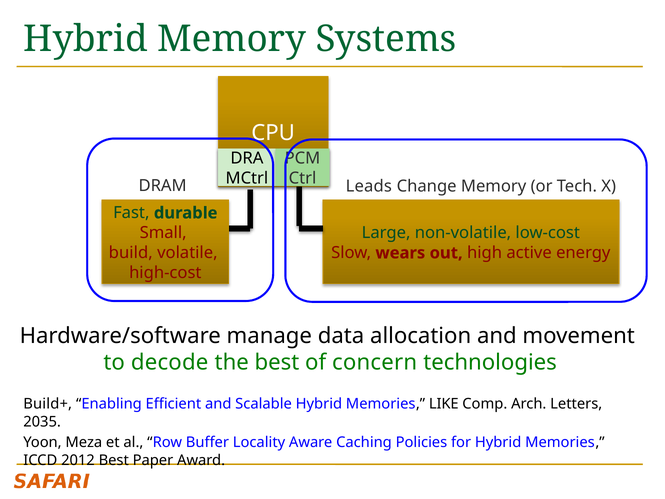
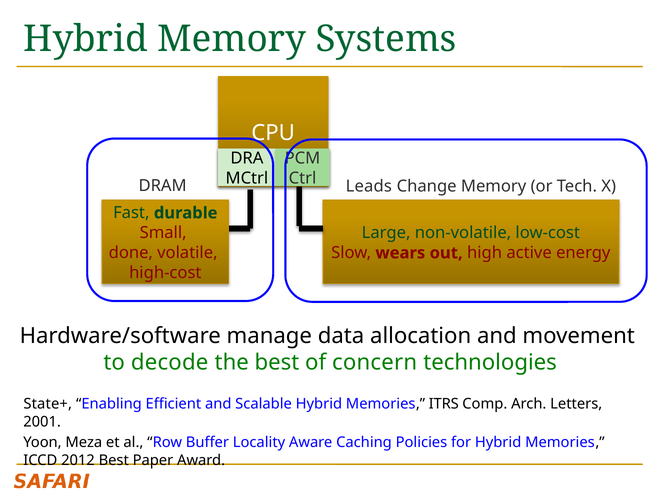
build: build -> done (131, 253)
Build+: Build+ -> State+ (48, 404)
LIKE: LIKE -> ITRS (444, 404)
2035: 2035 -> 2001 (42, 422)
